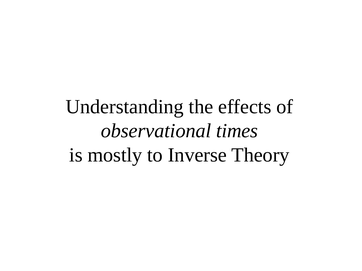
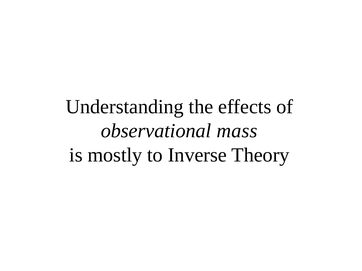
times: times -> mass (237, 131)
